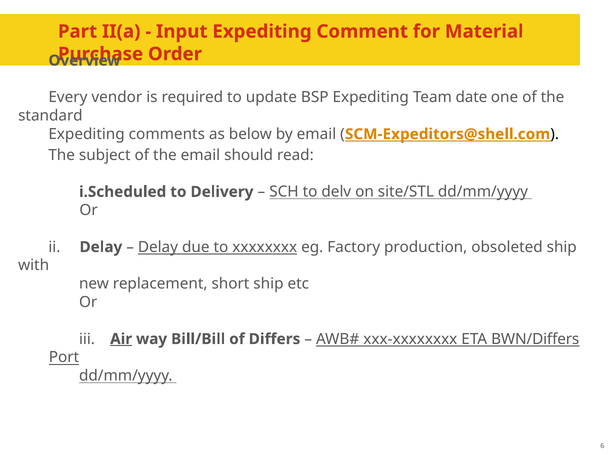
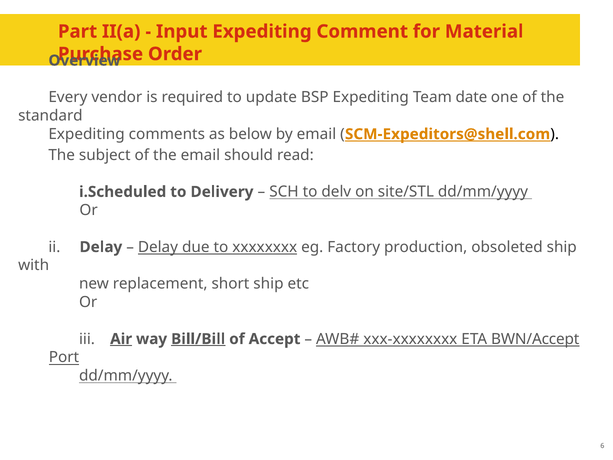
Bill/Bill underline: none -> present (198, 339)
Differs: Differs -> Accept (275, 339)
BWN/Differs: BWN/Differs -> BWN/Accept (535, 339)
